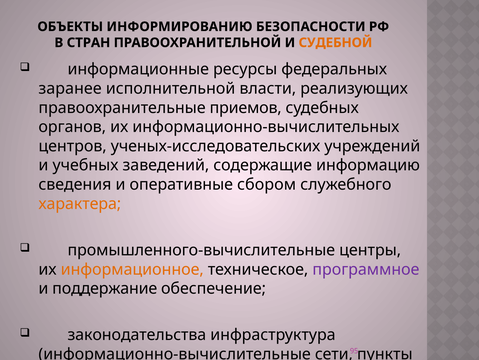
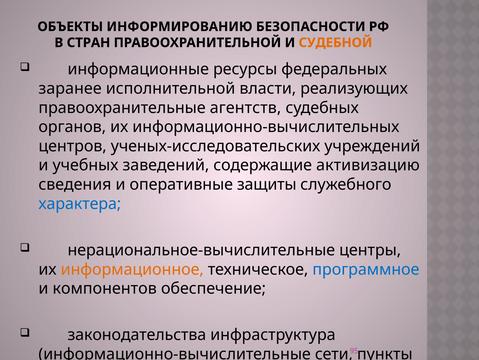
приемов: приемов -> агентств (245, 108)
информацию: информацию -> активизацию (368, 165)
сбором: сбором -> защиты (267, 184)
характера colour: orange -> blue (80, 203)
промышленного-вычислительные: промышленного-вычислительные -> нерациональное-вычислительные (201, 250)
программное colour: purple -> blue (366, 269)
поддержание: поддержание -> компонентов (105, 288)
